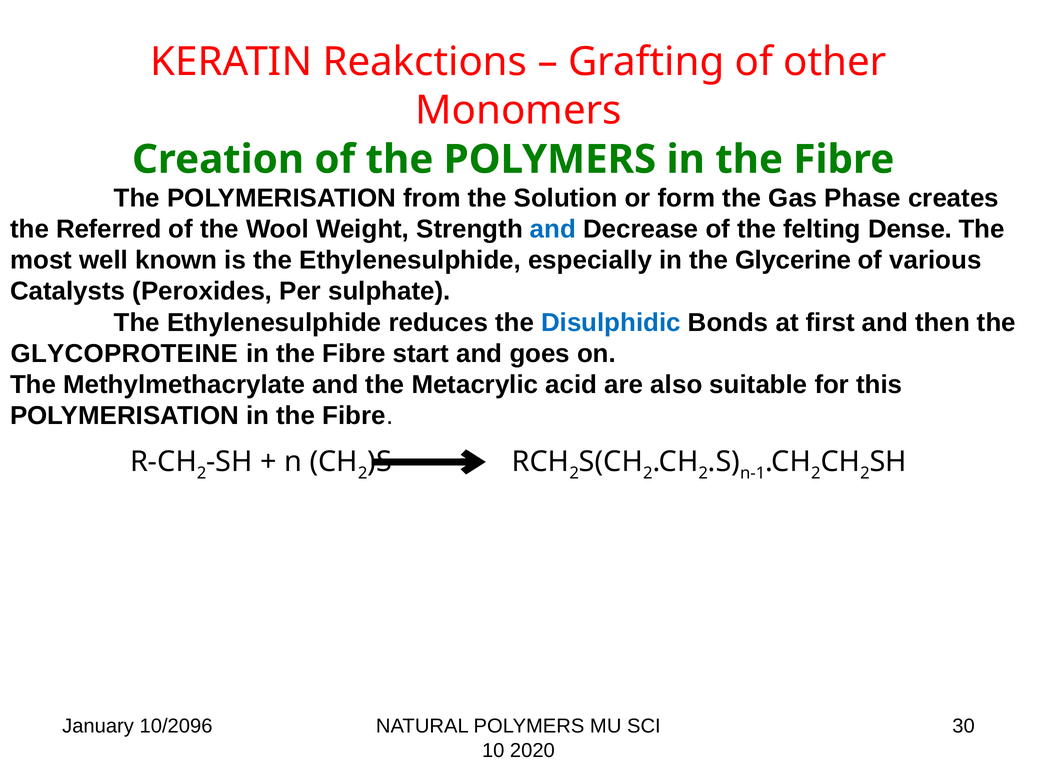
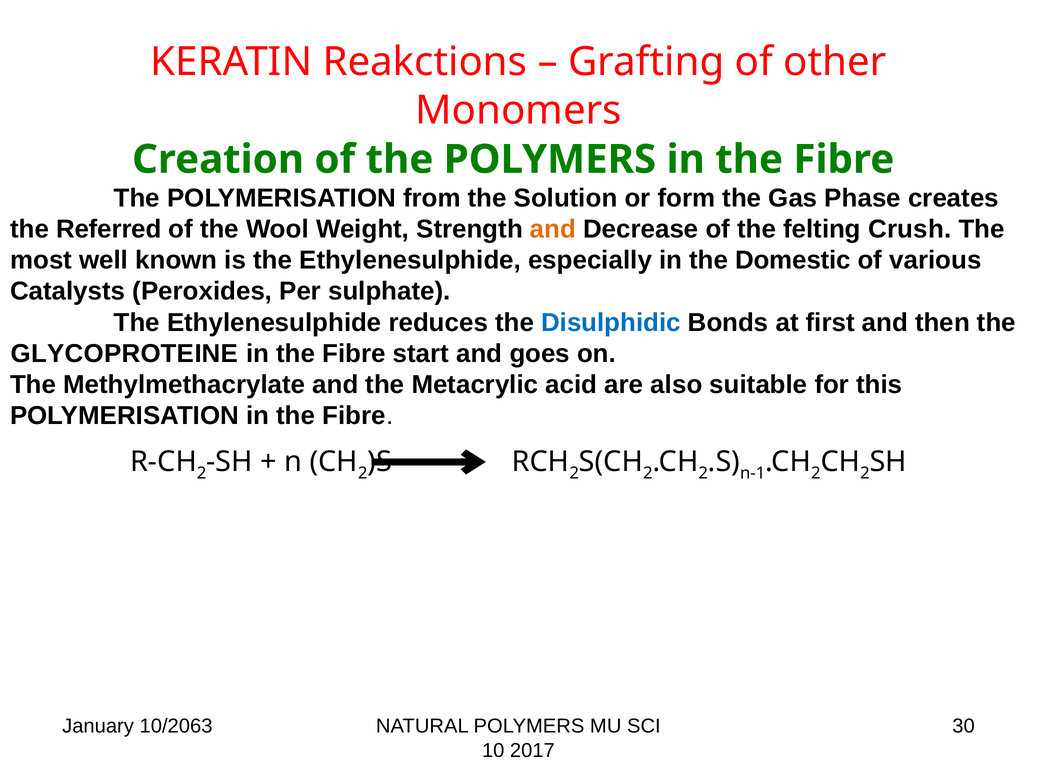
and colour: blue -> orange (553, 230)
Dense: Dense -> Crush (910, 230)
Glycerine: Glycerine -> Domestic (793, 261)
10/2096: 10/2096 -> 10/2063 (176, 727)
2020: 2020 -> 2017 (532, 751)
